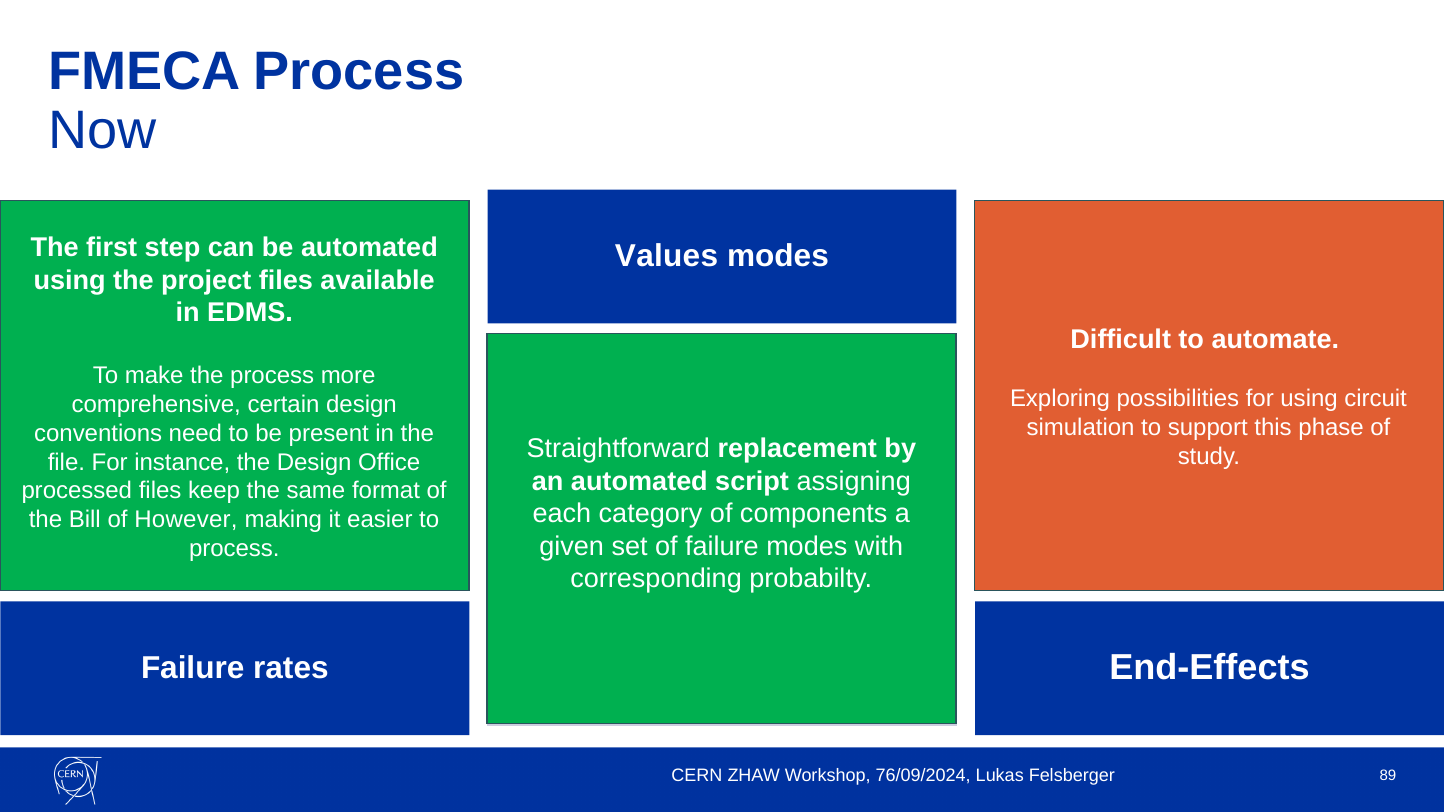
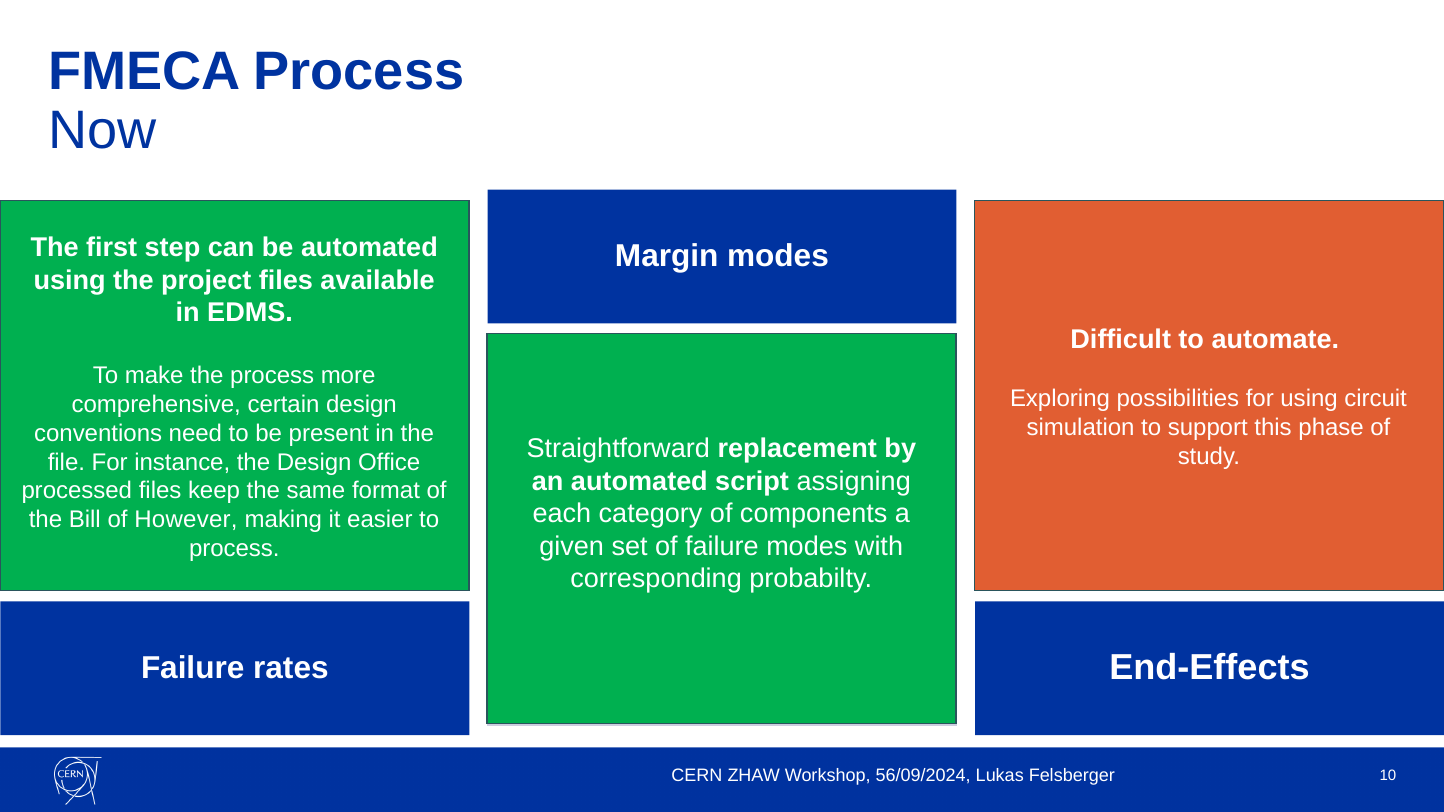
Values: Values -> Margin (667, 256)
76/09/2024: 76/09/2024 -> 56/09/2024 (923, 776)
89: 89 -> 10 (1388, 775)
